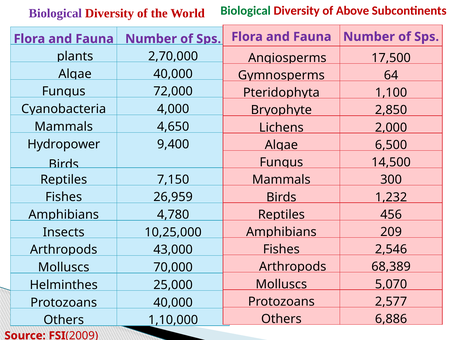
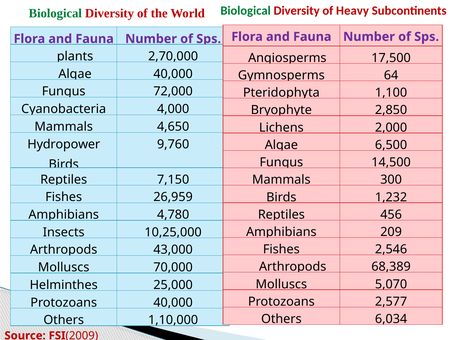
Above: Above -> Heavy (352, 11)
Biological colour: purple -> green (55, 13)
9,400: 9,400 -> 9,760 (173, 144)
6,886: 6,886 -> 6,034 (391, 319)
